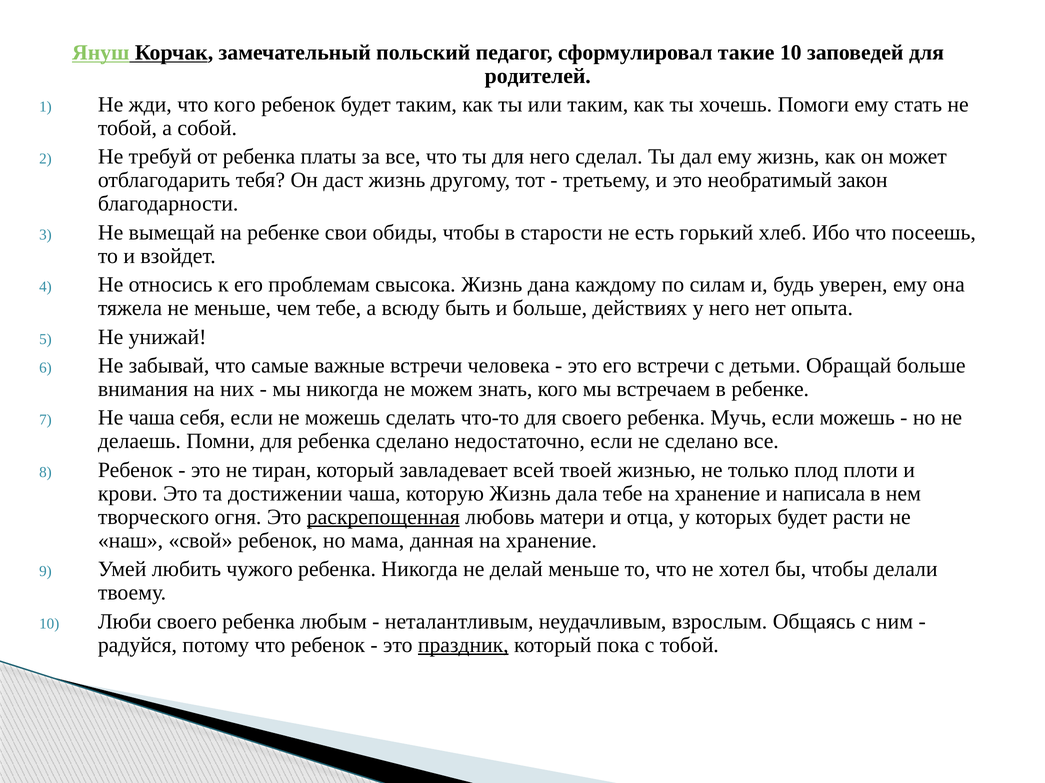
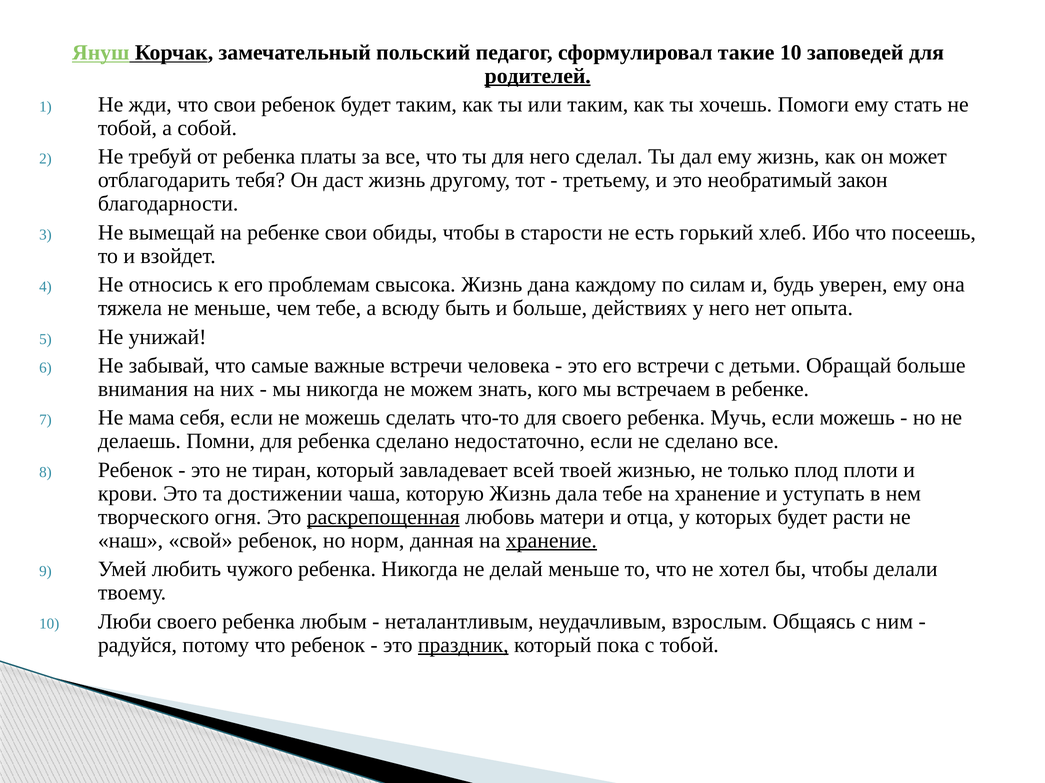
родителей underline: none -> present (538, 76)
что кого: кого -> свои (235, 105)
Не чаша: чаша -> мама (152, 418)
написала: написала -> уступать (824, 494)
мама: мама -> норм (378, 541)
хранение underline: none -> present (551, 541)
